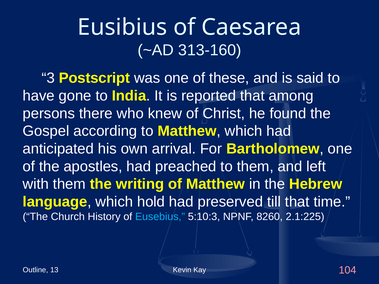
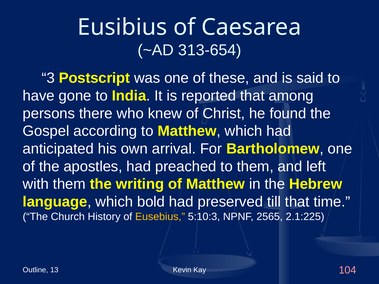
313-160: 313-160 -> 313-654 (210, 50)
hold: hold -> bold (151, 202)
Eusebius colour: light blue -> yellow (160, 217)
8260: 8260 -> 2565 (270, 217)
